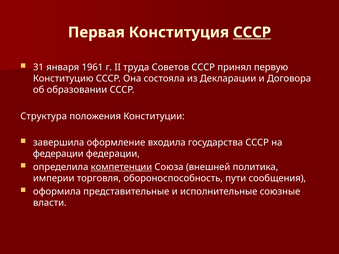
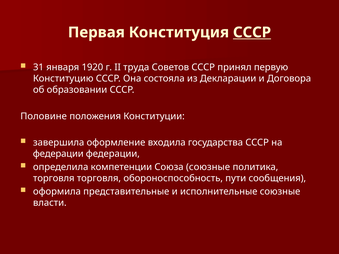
1961: 1961 -> 1920 (92, 67)
Структура: Структура -> Половине (44, 116)
компетенции underline: present -> none (121, 167)
Союза внешней: внешней -> союзные (208, 167)
империи: империи -> торговля (54, 178)
